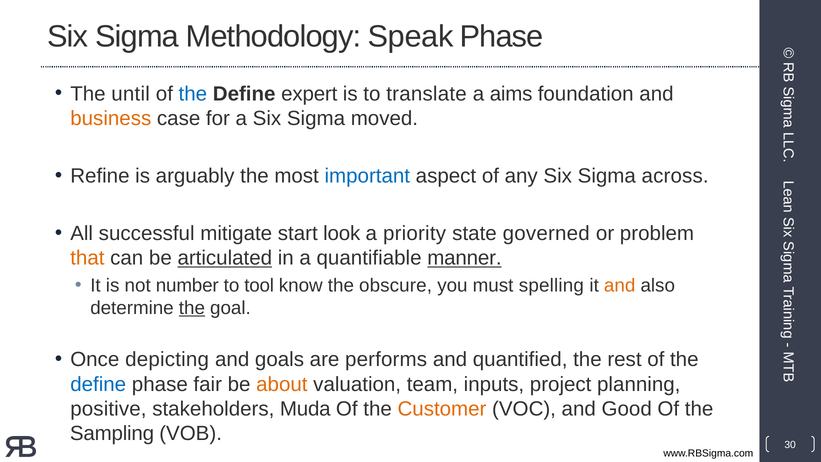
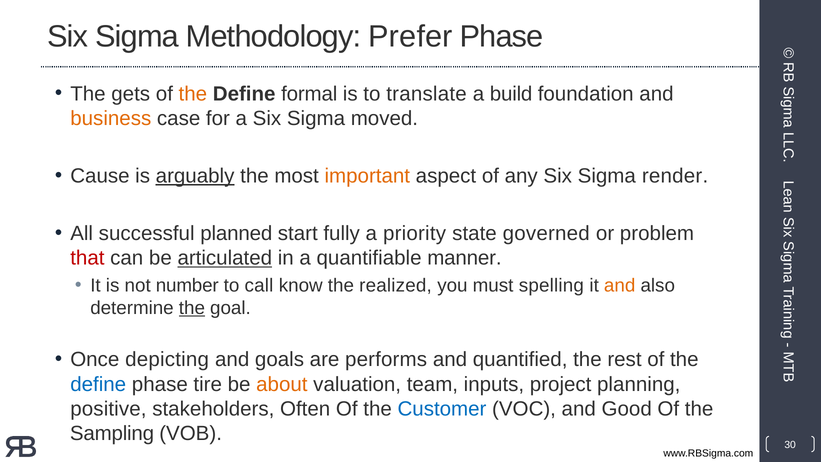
Speak: Speak -> Prefer (410, 37)
until: until -> gets (131, 94)
the colour: blue -> orange (193, 94)
expert: expert -> formal (309, 94)
aims: aims -> build (511, 94)
Refine: Refine -> Cause (100, 176)
arguably underline: none -> present (195, 176)
important colour: blue -> orange (367, 176)
across: across -> render (675, 176)
mitigate: mitigate -> planned (236, 233)
look: look -> fully (342, 233)
that colour: orange -> red (87, 258)
manner underline: present -> none (464, 258)
tool: tool -> call (259, 285)
obscure: obscure -> realized (395, 285)
fair: fair -> tire (208, 384)
Muda: Muda -> Often (305, 409)
Customer colour: orange -> blue (442, 409)
